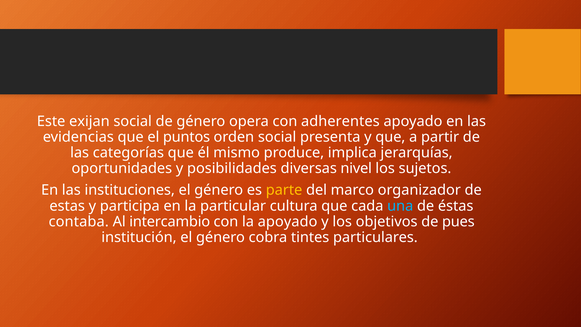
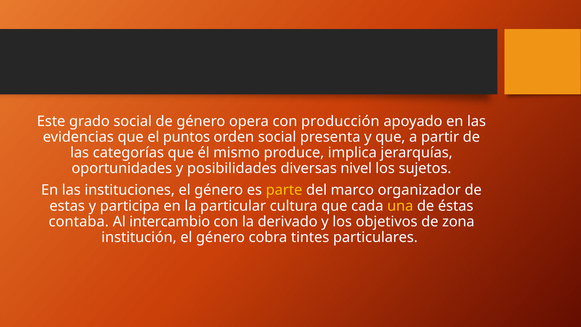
exijan: exijan -> grado (89, 121)
adherentes: adherentes -> producción (340, 121)
una colour: light blue -> yellow (400, 206)
la apoyado: apoyado -> derivado (288, 221)
pues: pues -> zona (458, 221)
